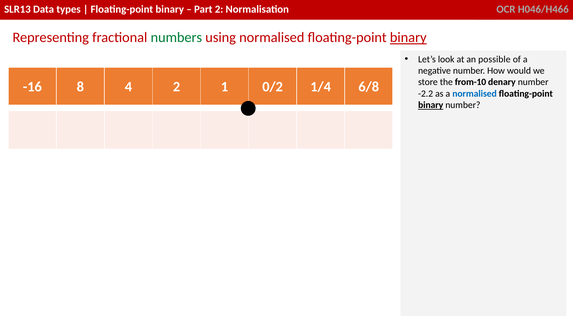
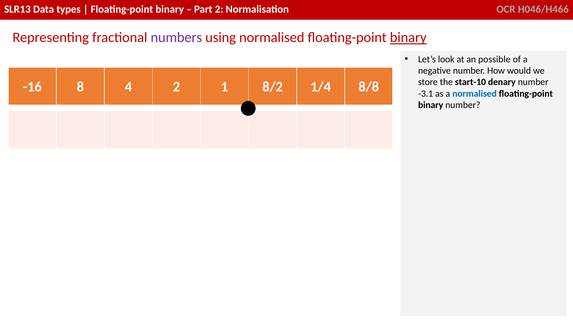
numbers colour: green -> purple (176, 38)
from-10: from-10 -> start-10 (470, 82)
0/2: 0/2 -> 8/2 (273, 86)
6/8: 6/8 -> 8/8 (369, 86)
-2.2: -2.2 -> -3.1 (426, 93)
binary underline: present -> none (431, 105)
